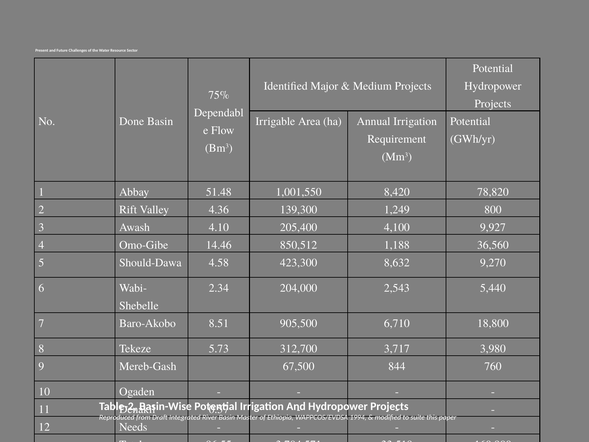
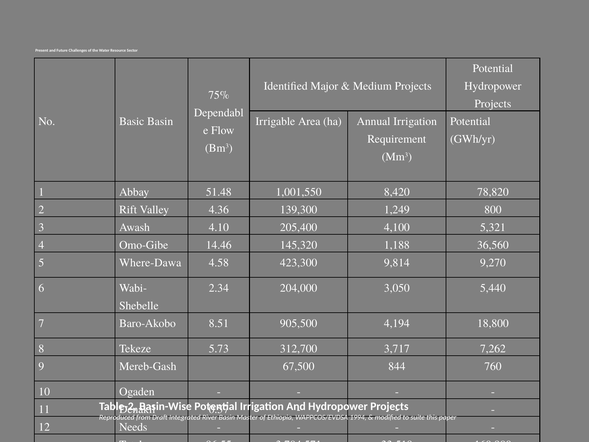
Done: Done -> Basic (132, 121)
9,927: 9,927 -> 5,321 (493, 227)
850,512: 850,512 -> 145,320 (299, 245)
Should-Dawa: Should-Dawa -> Where-Dawa (150, 262)
8,632: 8,632 -> 9,814 (397, 262)
2,543: 2,543 -> 3,050 (397, 288)
6,710: 6,710 -> 4,194 (397, 323)
3,980: 3,980 -> 7,262 (493, 348)
